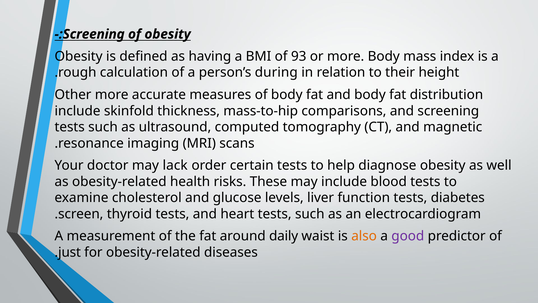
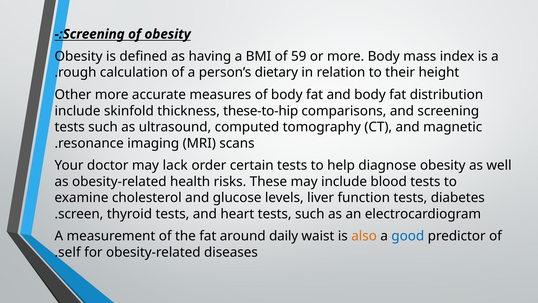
93: 93 -> 59 (299, 56)
during: during -> dietary (276, 72)
mass-to-hip: mass-to-hip -> these-to-hip (261, 111)
good colour: purple -> blue (408, 236)
just: just -> self (69, 252)
